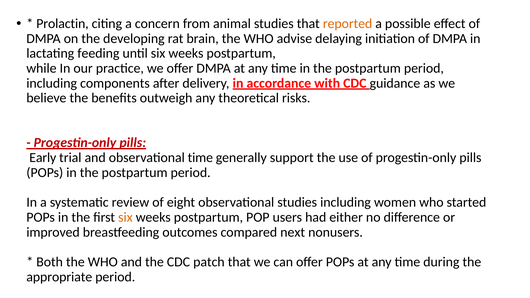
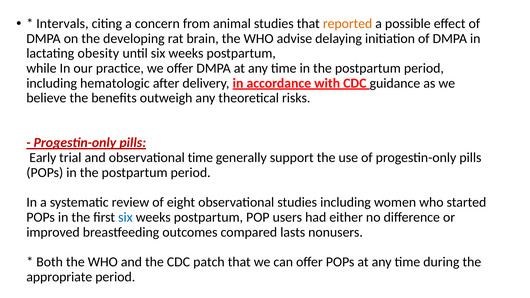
Prolactin: Prolactin -> Intervals (62, 24)
feeding: feeding -> obesity (98, 53)
components: components -> hematologic (115, 83)
six colour: orange -> blue (125, 217)
next: next -> lasts (293, 232)
